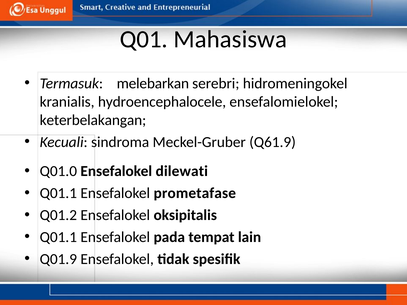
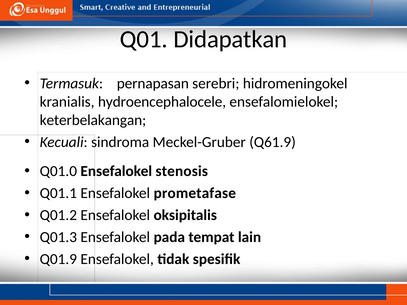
Mahasiswa: Mahasiswa -> Didapatkan (230, 39)
melebarkan: melebarkan -> pernapasan (153, 83)
dilewati: dilewati -> stenosis (182, 171)
Q01.1: Q01.1 -> Q01.3 (58, 237)
